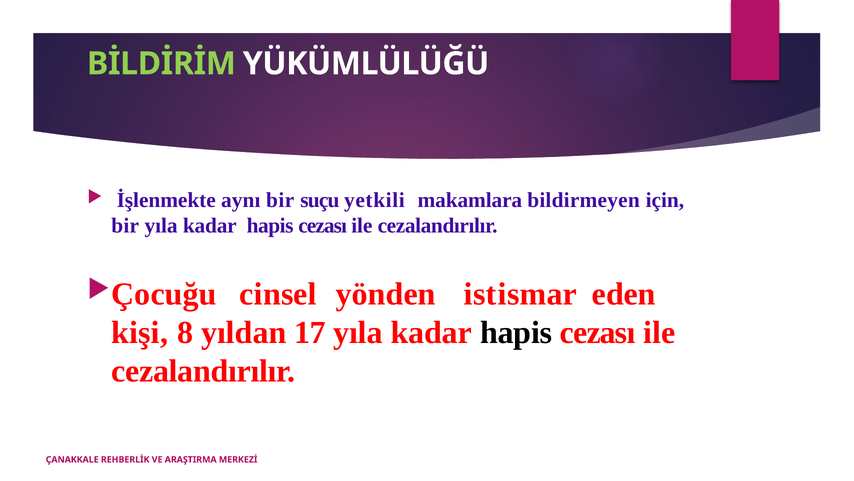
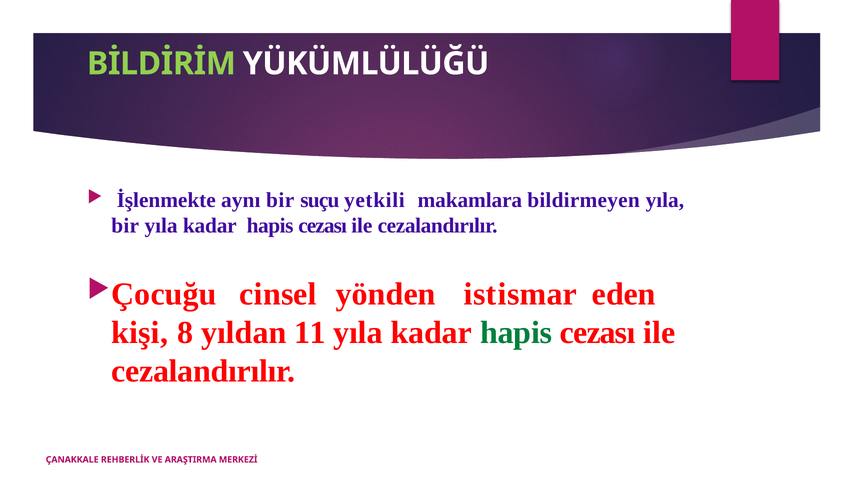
bildirmeyen için: için -> yıla (665, 200)
17: 17 -> 11 (310, 332)
hapis colour: black -> green (516, 332)
